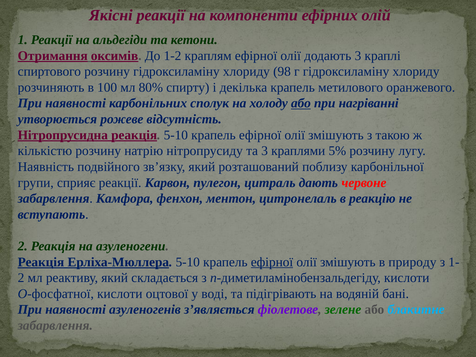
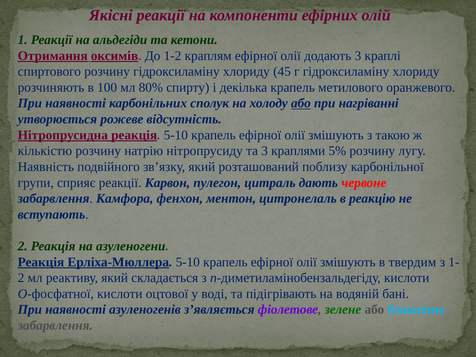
98: 98 -> 45 (282, 72)
ефірної underline: present -> none (272, 262)
природу: природу -> твердим (412, 262)
